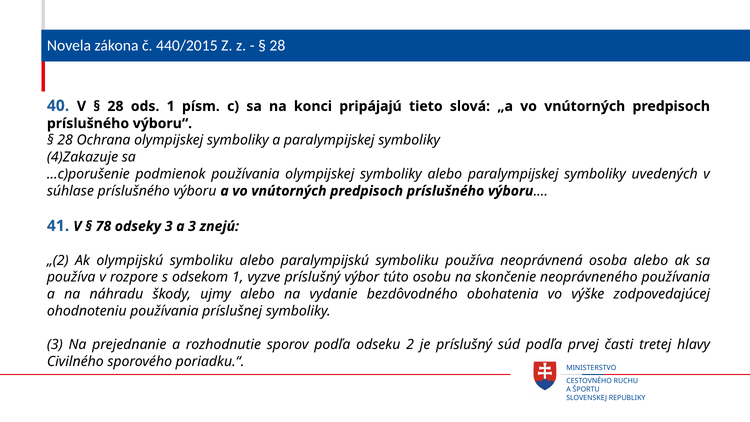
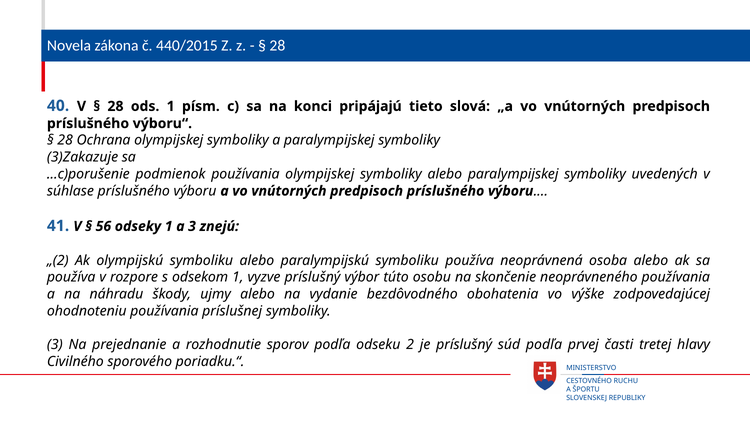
4)Zakazuje: 4)Zakazuje -> 3)Zakazuje (83, 157)
78: 78 -> 56 (103, 226)
odseky 3: 3 -> 1 (169, 226)
